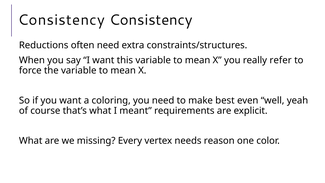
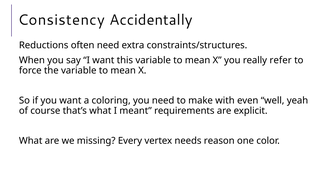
Consistency Consistency: Consistency -> Accidentally (151, 20)
best: best -> with (225, 100)
